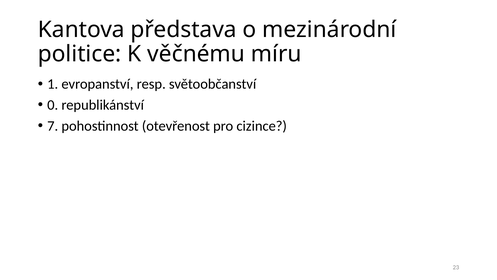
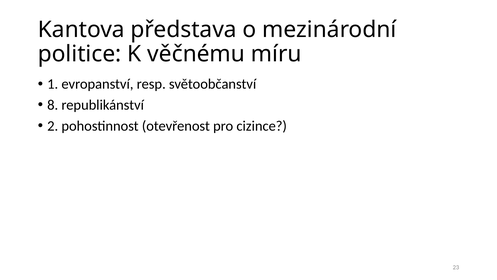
0: 0 -> 8 (53, 105)
7: 7 -> 2 (53, 126)
